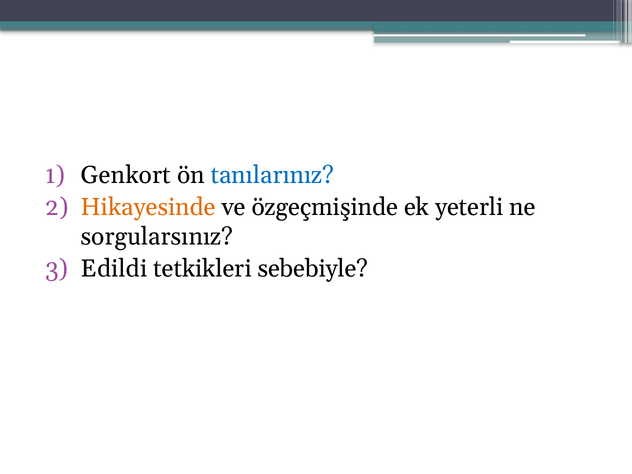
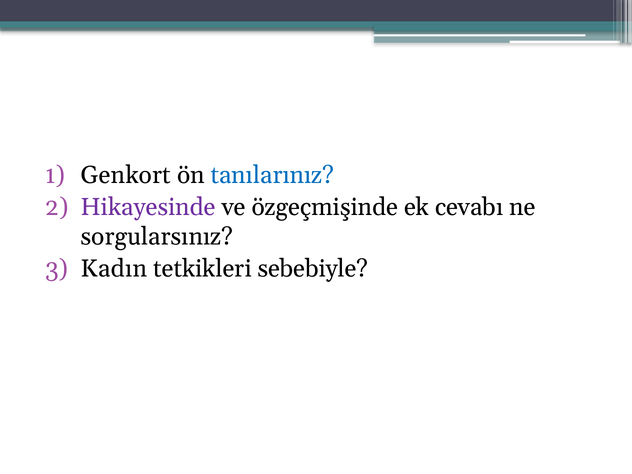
Hikayesinde colour: orange -> purple (148, 207)
yeterli: yeterli -> cevabı (469, 207)
Edildi: Edildi -> Kadın (114, 269)
